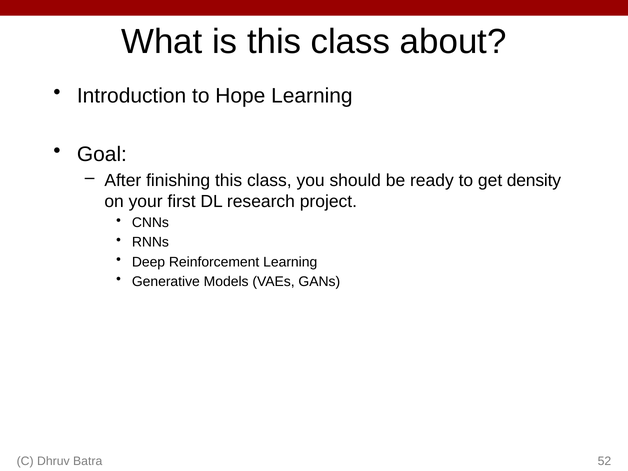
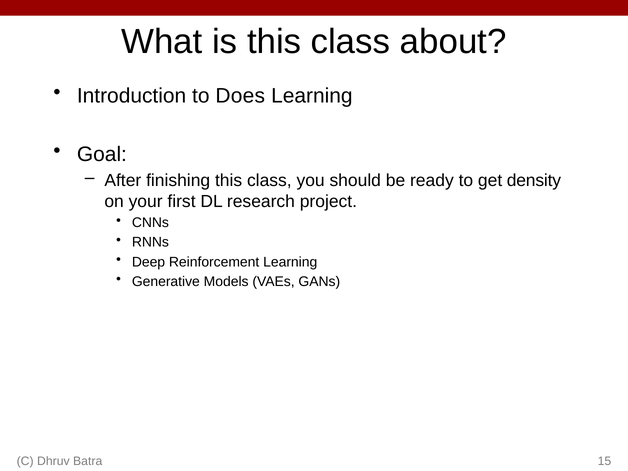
Hope: Hope -> Does (240, 96)
52: 52 -> 15 (604, 461)
